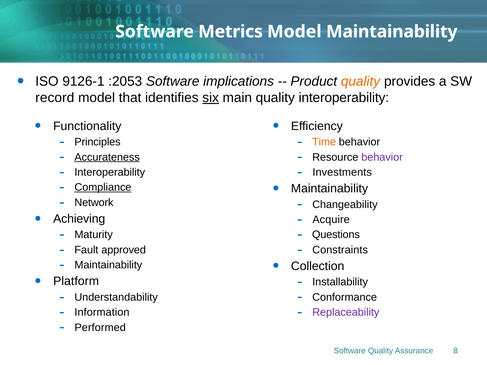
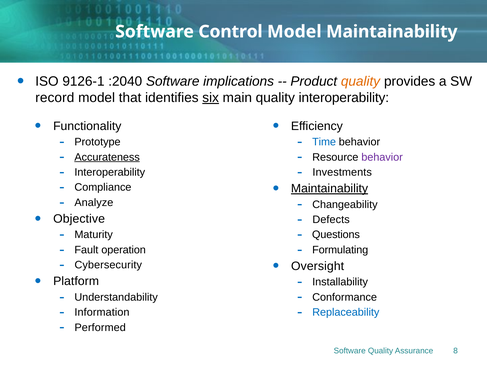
Metrics: Metrics -> Control (231, 32)
:2053: :2053 -> :2040 (125, 82)
Principles: Principles -> Prototype (98, 142)
Time colour: orange -> blue (324, 142)
Compliance underline: present -> none (103, 188)
Maintainability underline: none -> present (329, 189)
Network: Network -> Analyze (94, 203)
Achieving: Achieving -> Objective (79, 219)
Acquire: Acquire -> Defects (331, 220)
Constraints: Constraints -> Formulating (340, 250)
approved: approved -> operation (124, 250)
Maintainability: Maintainability -> Cybersecurity (108, 265)
Collection: Collection -> Oversight (318, 266)
Replaceability colour: purple -> blue (346, 313)
